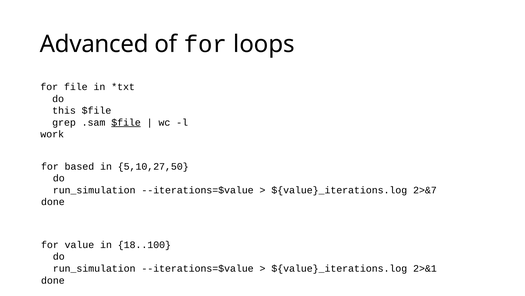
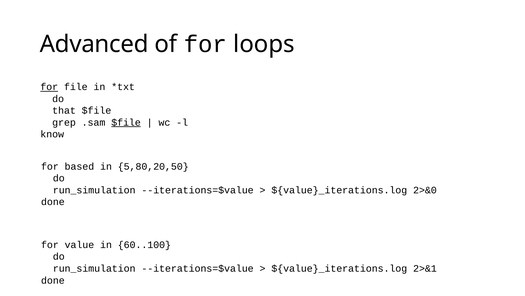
for underline: none -> present (49, 87)
this: this -> that (64, 110)
work: work -> know (52, 134)
5,10,27,50: 5,10,27,50 -> 5,80,20,50 (153, 166)
2>&7: 2>&7 -> 2>&0 (425, 190)
18..100: 18..100 -> 60..100 (144, 244)
